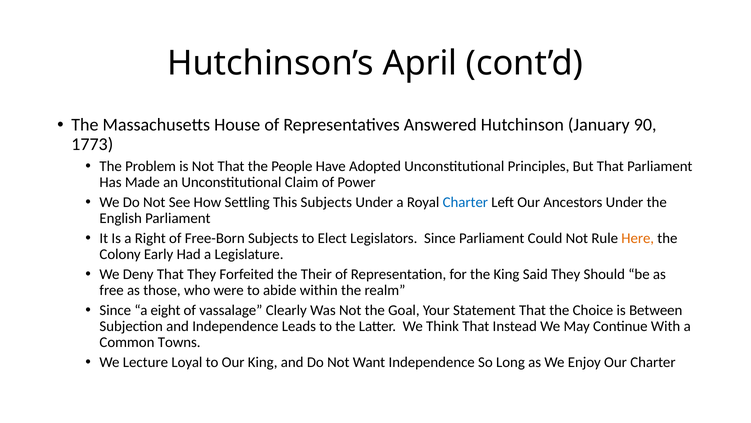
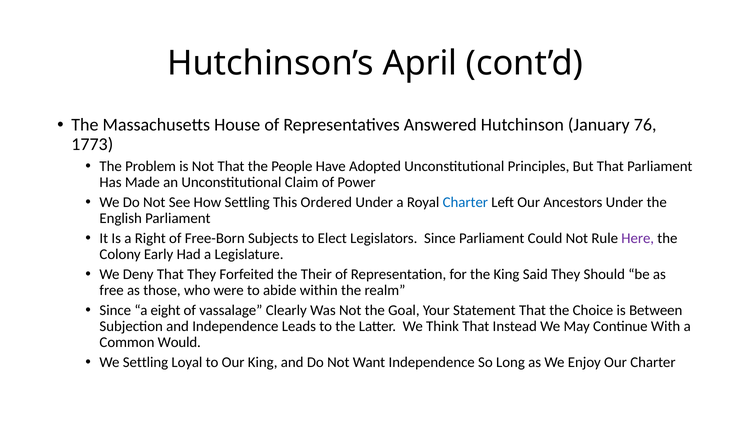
90: 90 -> 76 (645, 125)
This Subjects: Subjects -> Ordered (326, 202)
Here colour: orange -> purple (638, 238)
Towns: Towns -> Would (179, 342)
We Lecture: Lecture -> Settling (145, 362)
